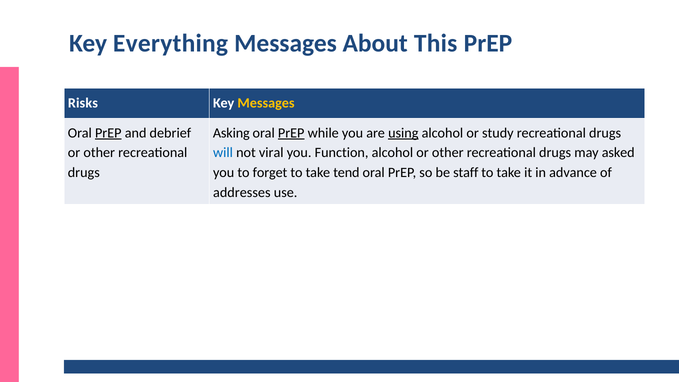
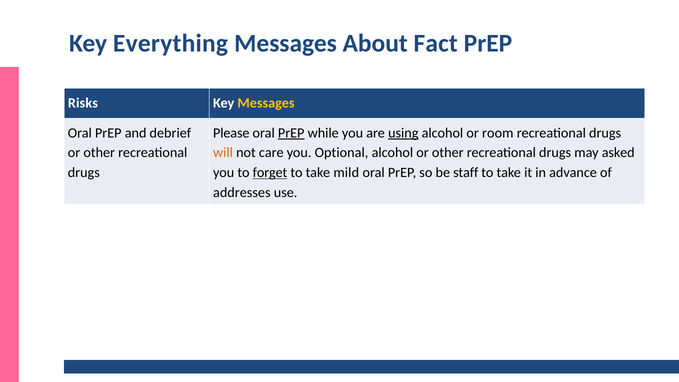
This: This -> Fact (436, 43)
PrEP underline: present -> none (108, 133)
Asking: Asking -> Please (231, 133)
study: study -> room (498, 133)
will colour: blue -> orange (223, 153)
viral: viral -> care (271, 153)
Function: Function -> Optional (342, 153)
forget underline: none -> present (270, 173)
tend: tend -> mild (346, 173)
